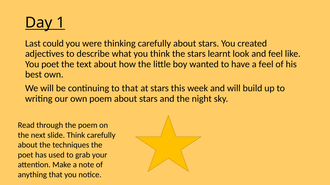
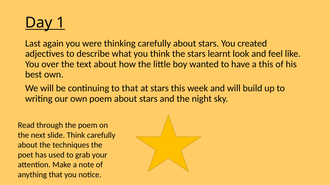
could: could -> again (53, 44)
You poet: poet -> over (50, 64)
a feel: feel -> this (266, 64)
